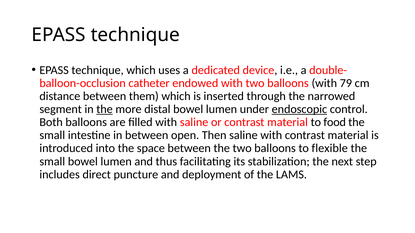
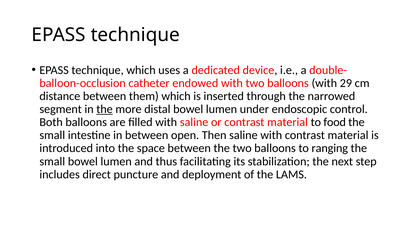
79: 79 -> 29 (346, 83)
endoscopic underline: present -> none (299, 109)
flexible: flexible -> ranging (330, 149)
